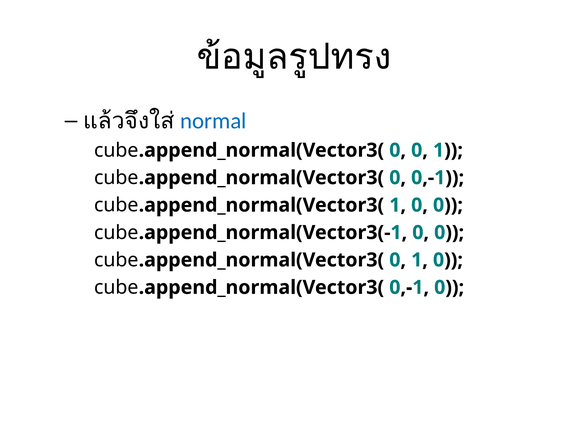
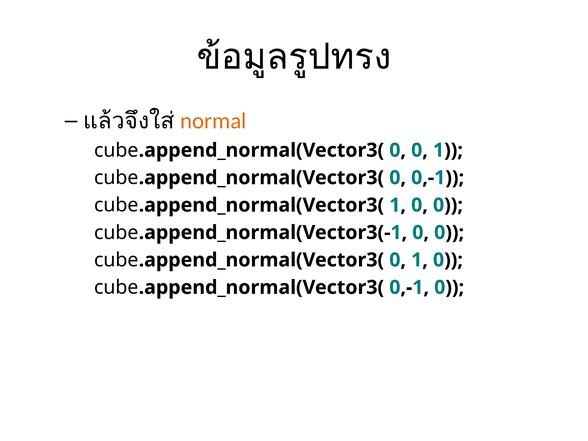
normal colour: blue -> orange (213, 121)
